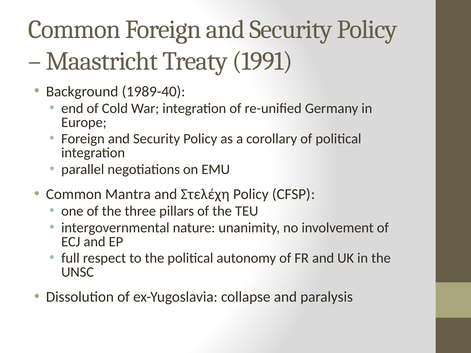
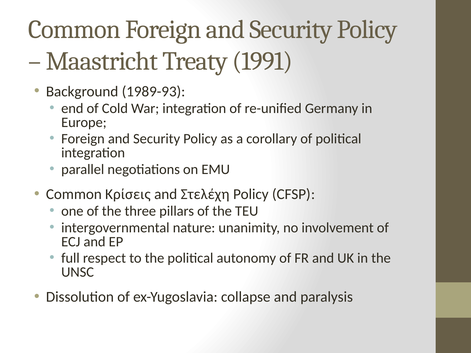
1989-40: 1989-40 -> 1989-93 (153, 92)
Mantra: Mantra -> Κρίσεις (128, 194)
